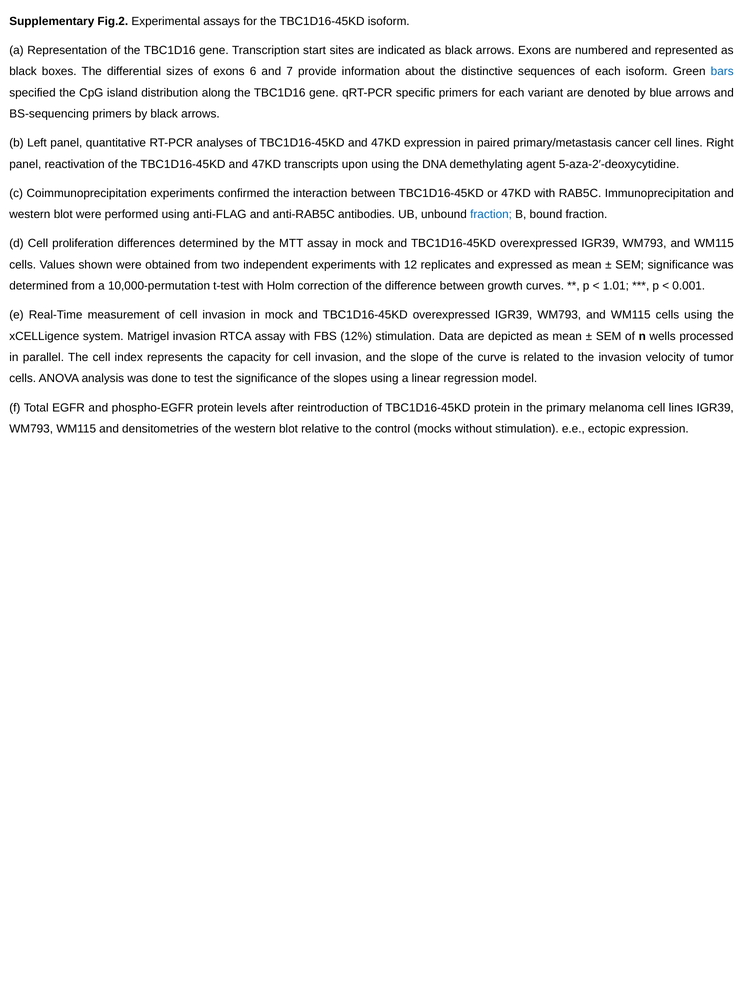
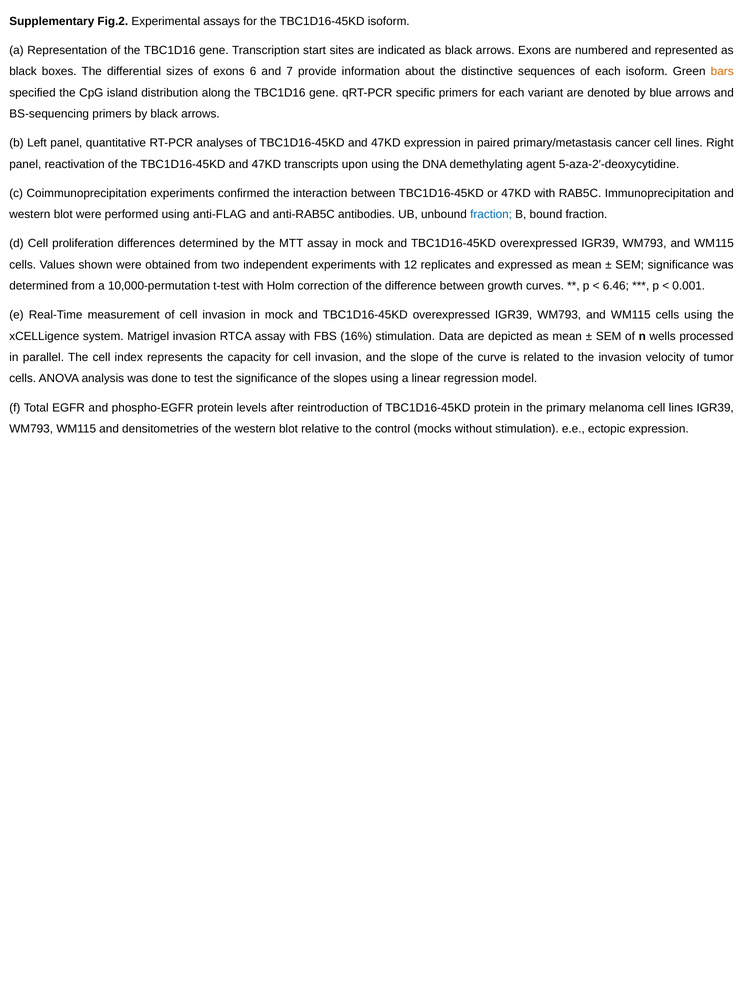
bars colour: blue -> orange (722, 72)
1.01: 1.01 -> 6.46 (616, 286)
12%: 12% -> 16% (356, 336)
